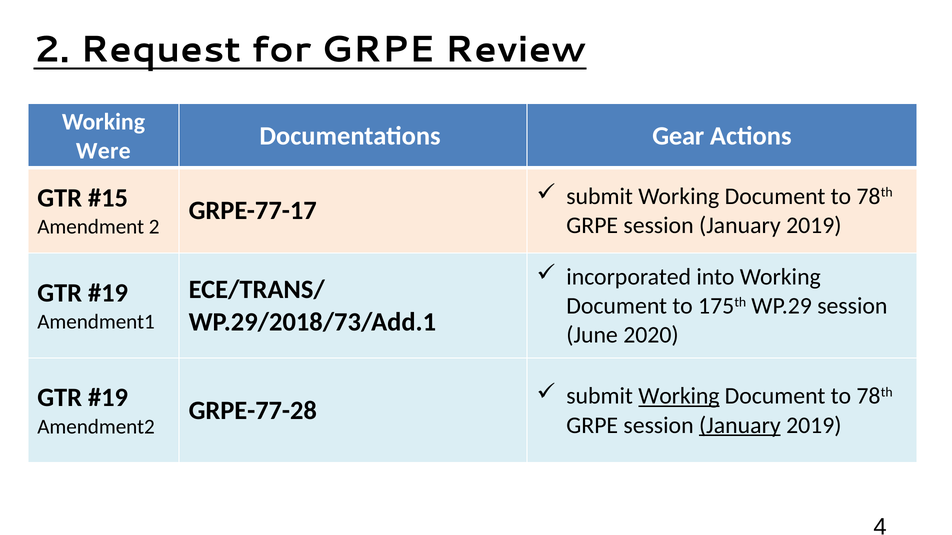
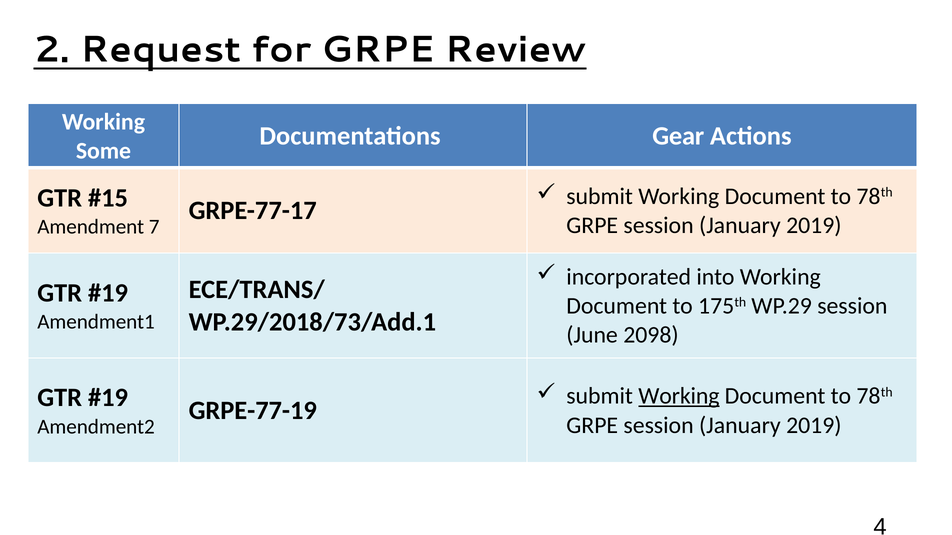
Were: Were -> Some (103, 151)
Amendment 2: 2 -> 7 (154, 227)
2020: 2020 -> 2098 (651, 335)
GRPE-77-28: GRPE-77-28 -> GRPE-77-19 (253, 411)
January underline: present -> none (740, 426)
